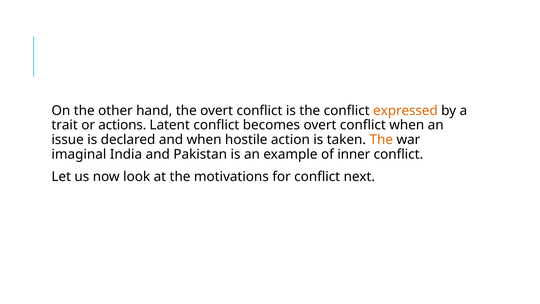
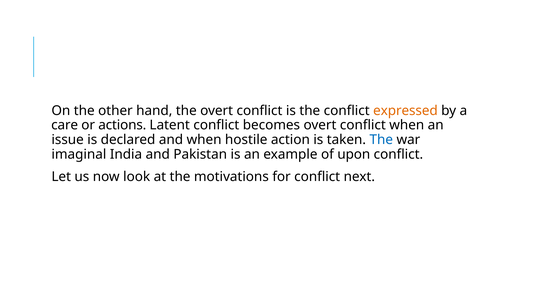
trait: trait -> care (65, 125)
The colour: orange -> blue (381, 140)
inner: inner -> upon (354, 154)
